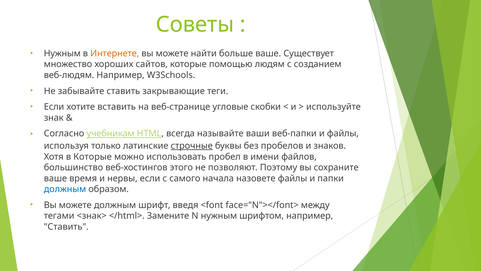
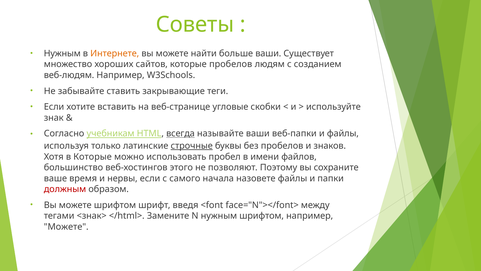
больше ваше: ваше -> ваши (268, 53)
которые помощью: помощью -> пробелов (231, 64)
всегда underline: none -> present (180, 133)
должным colour: blue -> red (65, 189)
можете должным: должным -> шрифтом (115, 205)
Ставить: Ставить -> Можете (66, 226)
